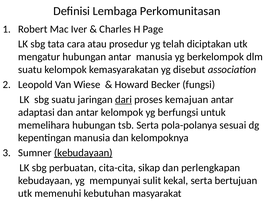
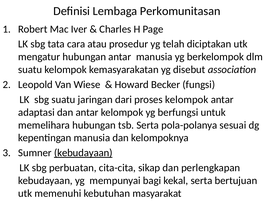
dari underline: present -> none (123, 99)
proses kemajuan: kemajuan -> kelompok (187, 99)
sulit: sulit -> bagi (152, 180)
